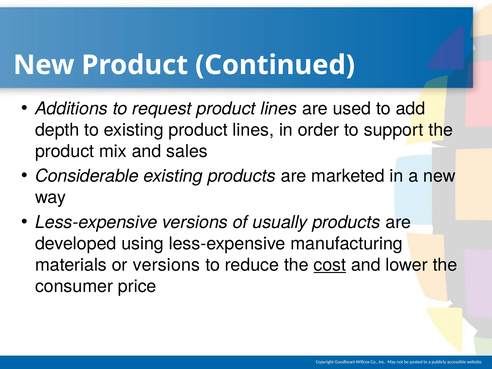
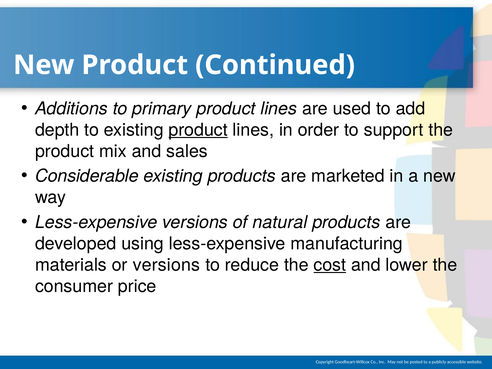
request: request -> primary (162, 109)
product underline: none -> present (198, 130)
usually: usually -> natural (280, 222)
